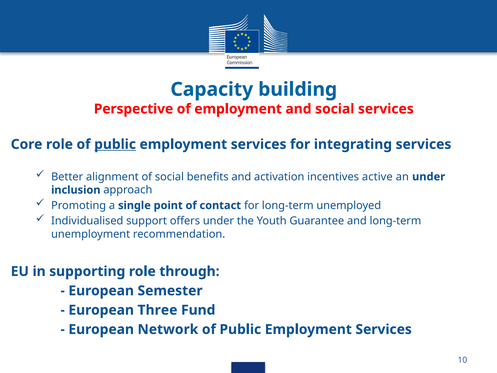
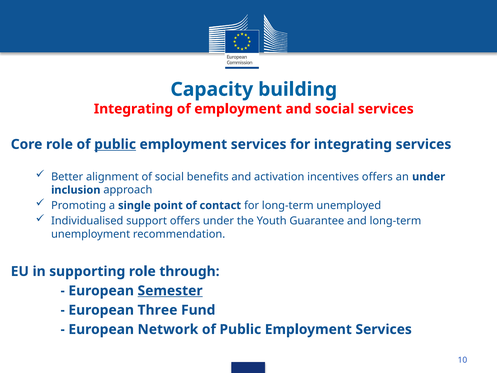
Perspective: Perspective -> Integrating (133, 109)
incentives active: active -> offers (377, 177)
Semester underline: none -> present (170, 291)
